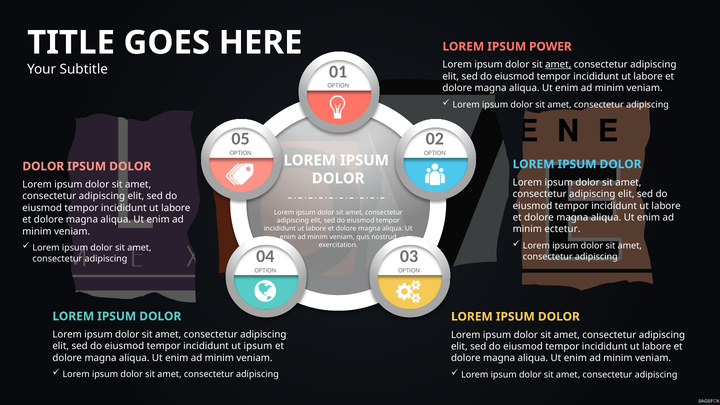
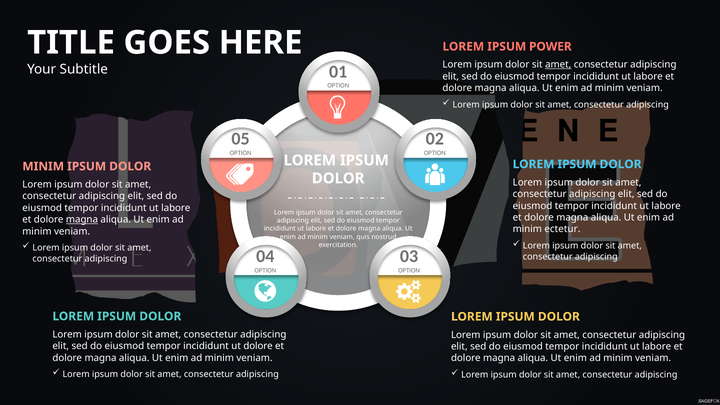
DOLOR: DOLOR -> MINIM (43, 166)
magna underline: none -> present (82, 220)
ut ipsum: ipsum -> dolore (258, 346)
